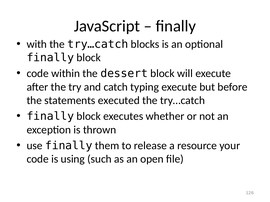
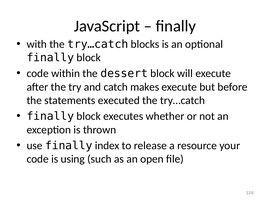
typing: typing -> makes (145, 87)
them: them -> index (107, 146)
